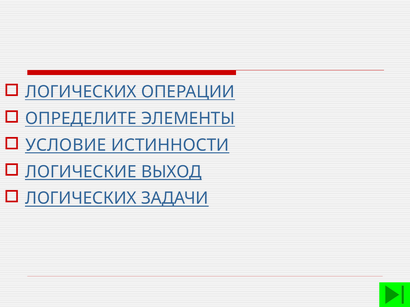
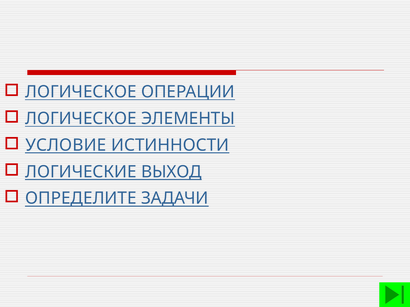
ЛОГИЧЕСКИХ: ЛОГИЧЕСКИХ -> ЛОГИЧЕСКОЕ (81, 92)
ОПРЕДЕЛИТЕ: ОПРЕДЕЛИТЕ -> ЛОГИЧЕСКОЕ (81, 119)
ЛОГИЧЕСКИХ: ЛОГИЧЕСКИХ -> ОПРЕДЕЛИТЕ (81, 199)
